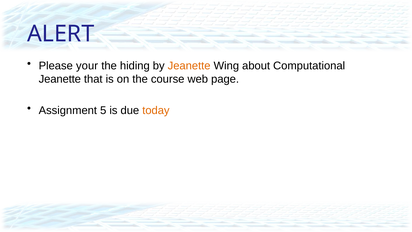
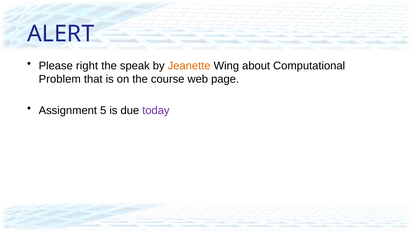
your: your -> right (87, 66)
hiding: hiding -> speak (135, 66)
Jeanette: Jeanette -> Problem (60, 79)
today colour: orange -> purple (156, 110)
